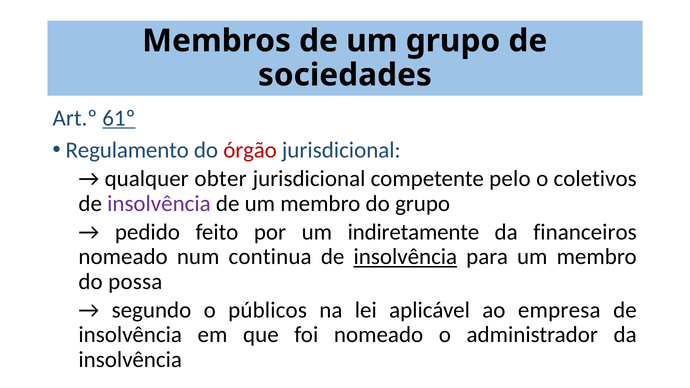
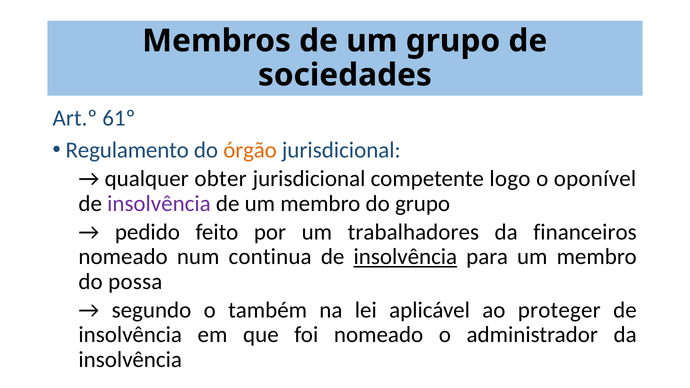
61º underline: present -> none (119, 118)
órgão colour: red -> orange (250, 150)
pelo: pelo -> logo (510, 179)
coletivos: coletivos -> oponível (595, 179)
indiretamente: indiretamente -> trabalhadores (413, 232)
públicos: públicos -> também (268, 310)
empresa: empresa -> proteger (559, 310)
